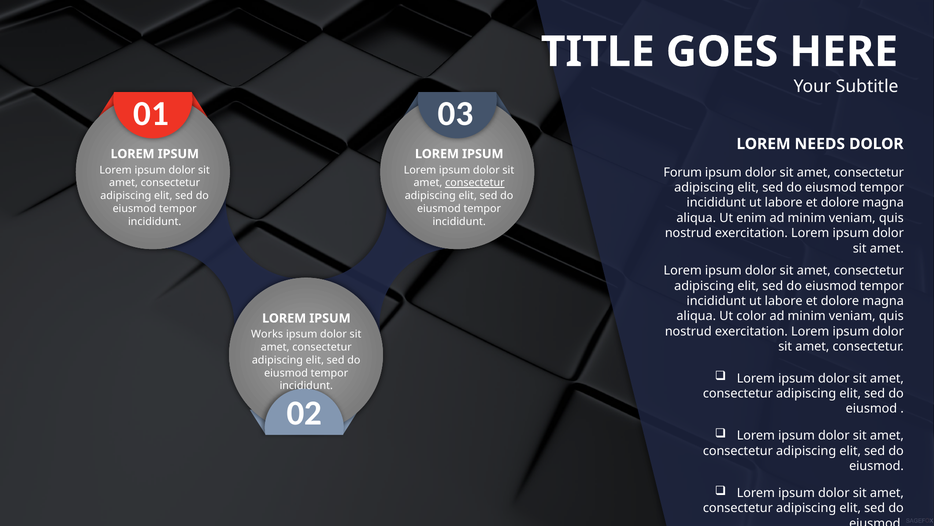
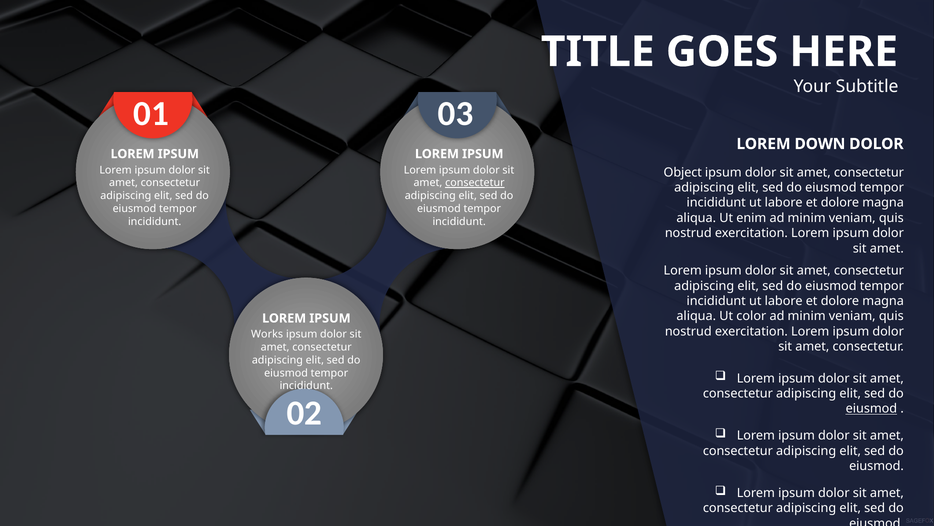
NEEDS: NEEDS -> DOWN (820, 144)
Forum: Forum -> Object (683, 172)
eiusmod underline: none -> present (871, 408)
